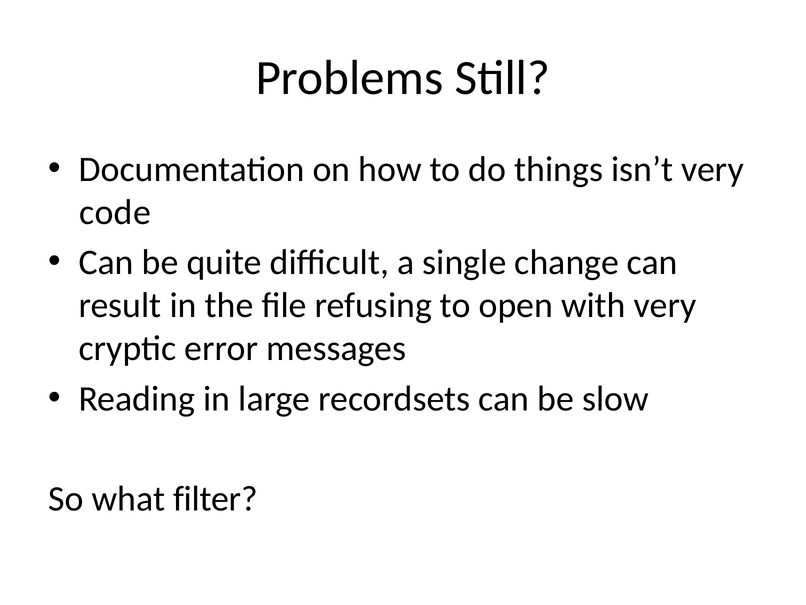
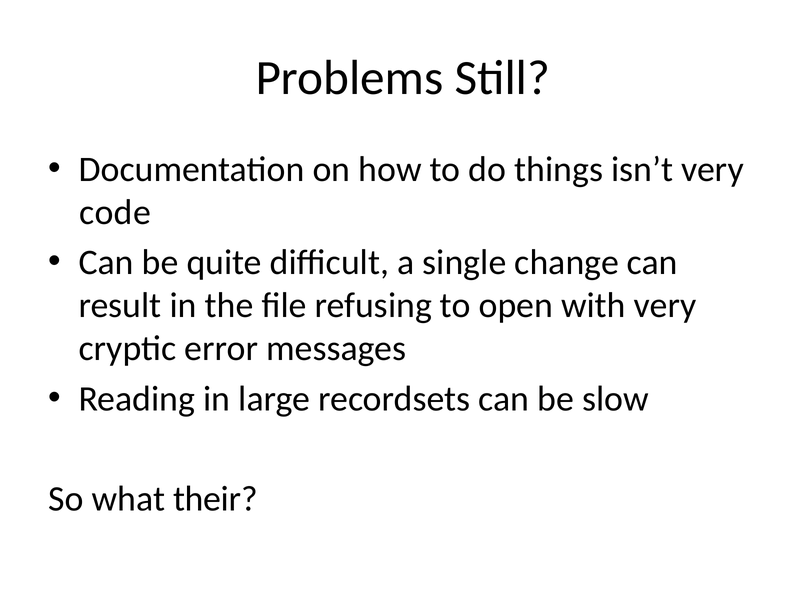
filter: filter -> their (215, 499)
